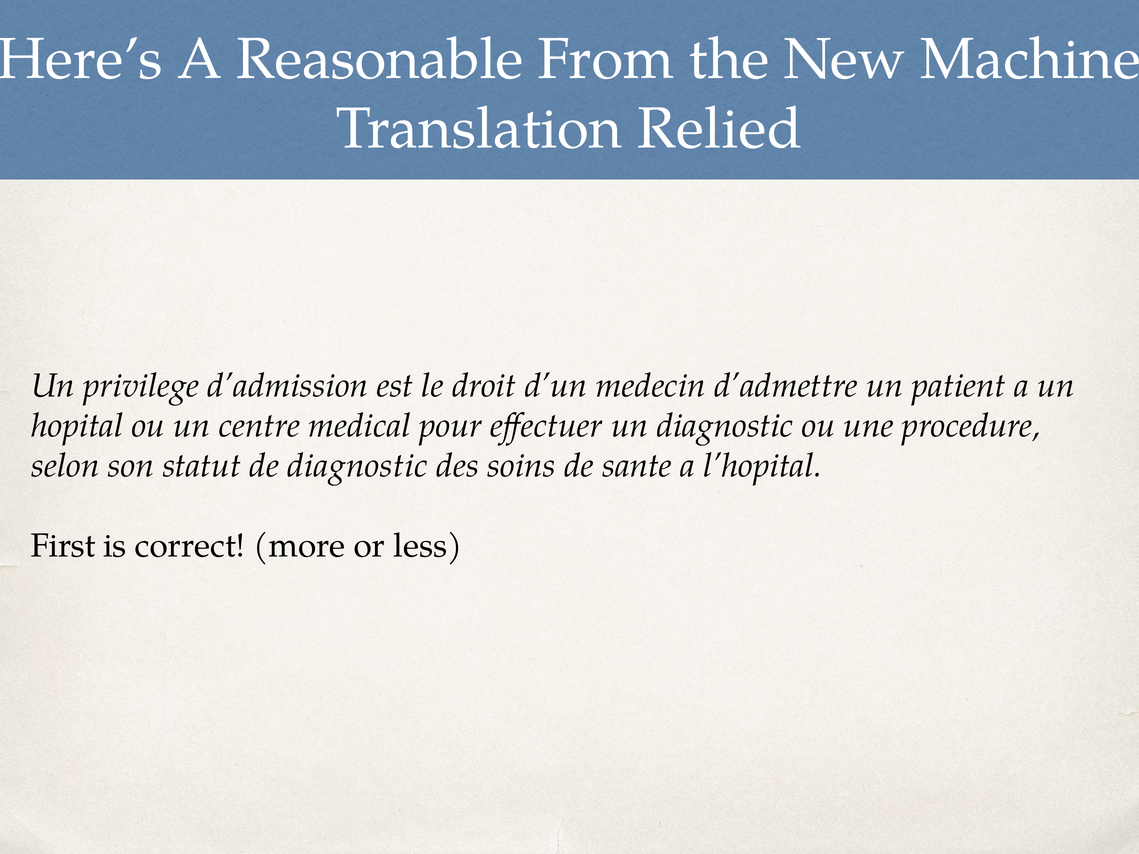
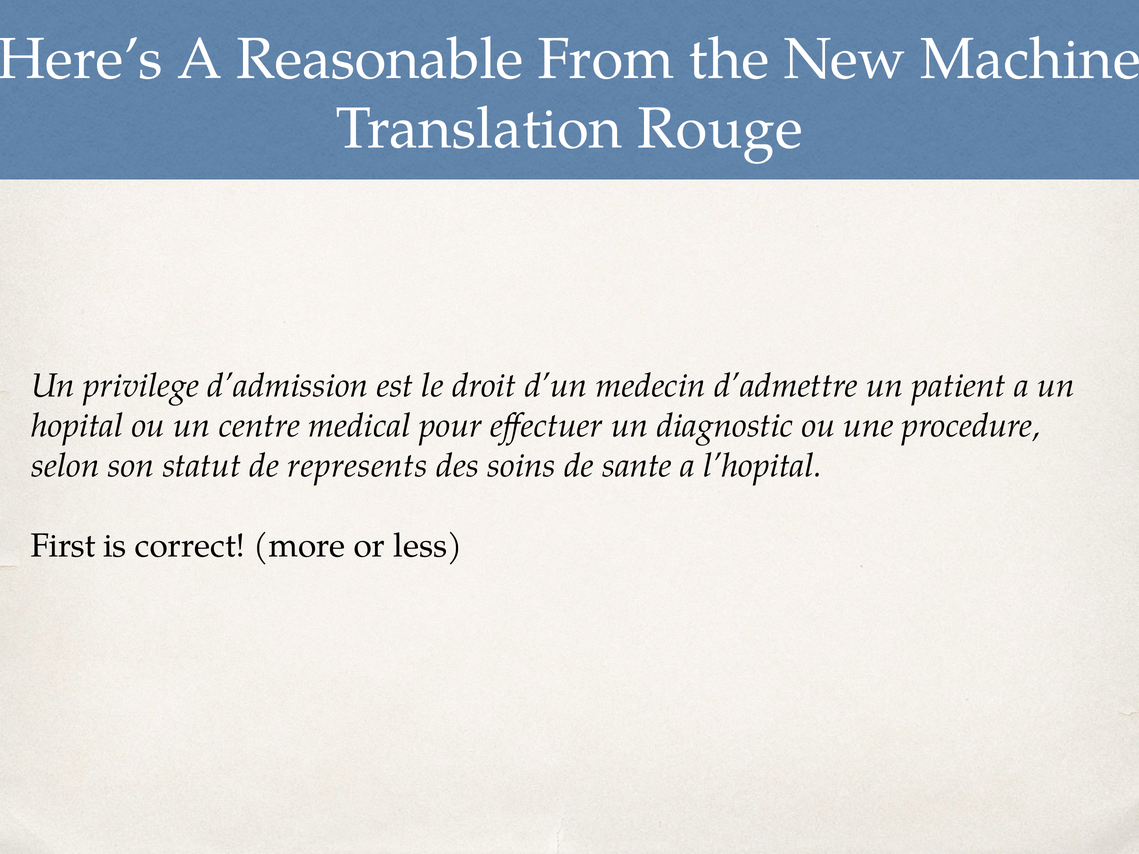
Relied: Relied -> Rouge (720, 129)
de diagnostic: diagnostic -> represents (358, 466)
